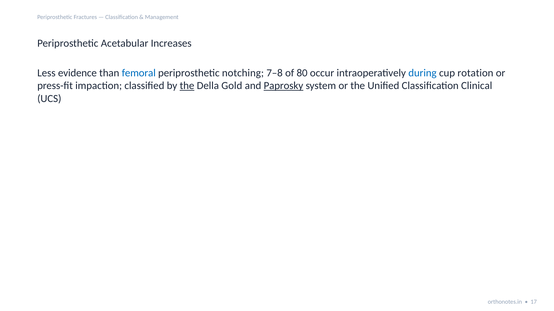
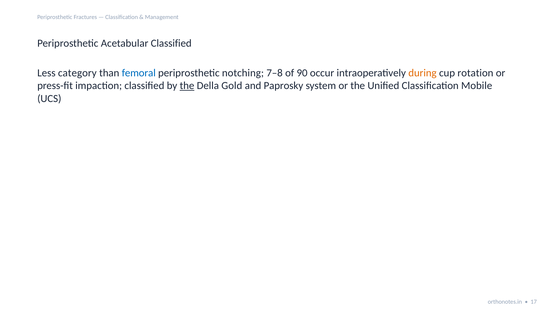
Acetabular Increases: Increases -> Classified (171, 43)
evidence: evidence -> category (77, 73)
80: 80 -> 90 (302, 73)
during colour: blue -> orange (422, 73)
Paprosky underline: present -> none (283, 86)
Clinical: Clinical -> Mobile (477, 86)
